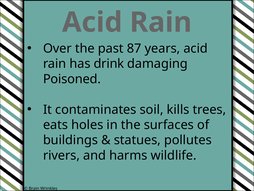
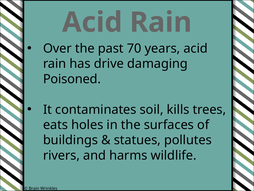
87: 87 -> 70 (134, 48)
drink: drink -> drive (109, 64)
